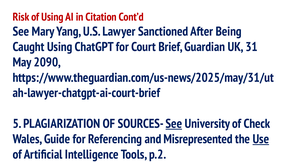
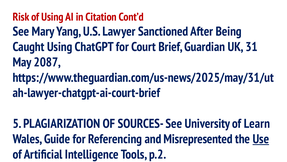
2090: 2090 -> 2087 (47, 62)
See underline: present -> none (174, 123)
Check: Check -> Learn (257, 123)
